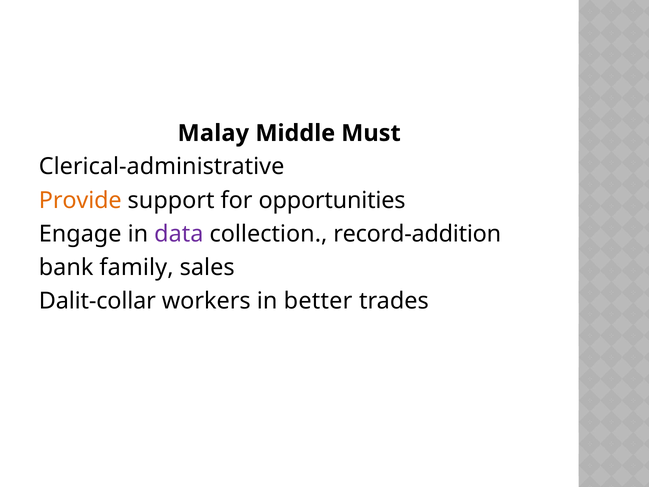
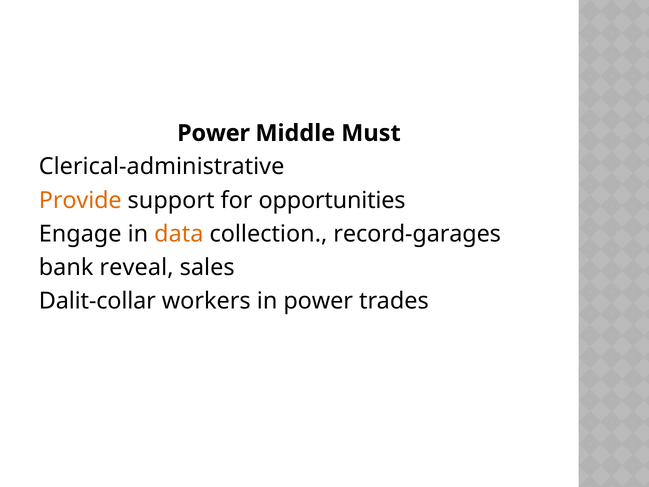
Malay: Malay -> Power (214, 133)
data colour: purple -> orange (179, 234)
record-addition: record-addition -> record-garages (417, 234)
family: family -> reveal (137, 267)
in better: better -> power (318, 301)
